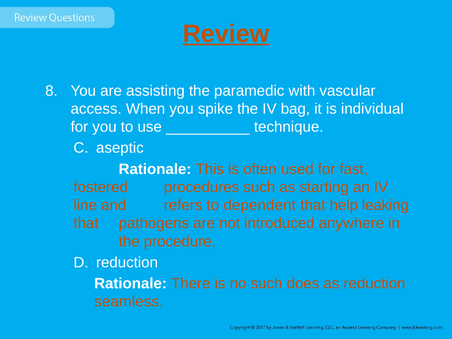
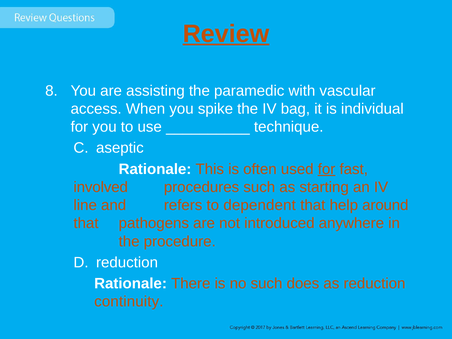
for underline: none -> present (327, 169)
fostered: fostered -> involved (101, 187)
leaking: leaking -> around (385, 205)
seamless: seamless -> continuity (129, 302)
